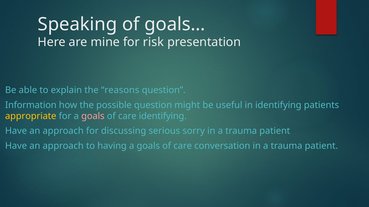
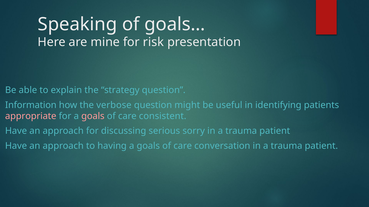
reasons: reasons -> strategy (120, 90)
possible: possible -> verbose (114, 105)
appropriate colour: yellow -> pink (31, 116)
care identifying: identifying -> consistent (163, 116)
